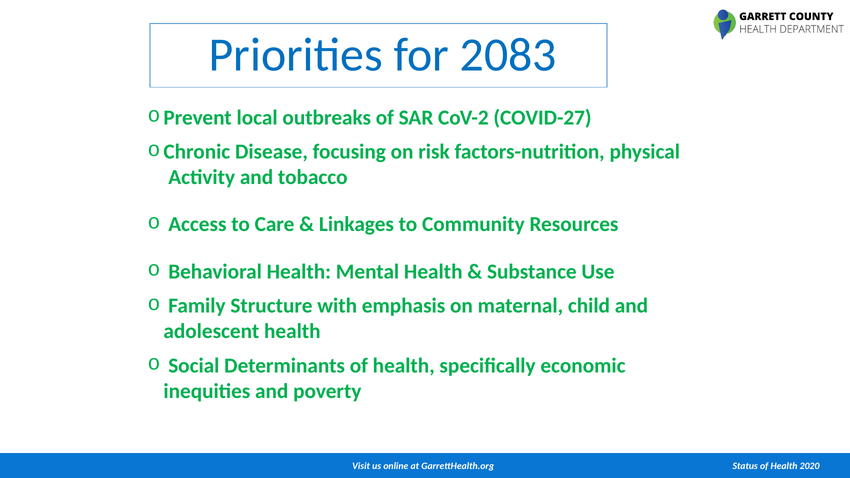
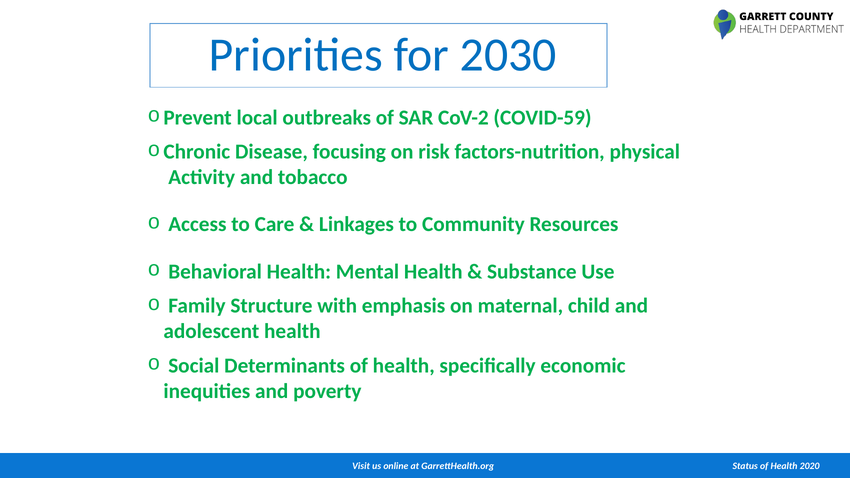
2083: 2083 -> 2030 (508, 55)
COVID-27: COVID-27 -> COVID-59 (542, 118)
